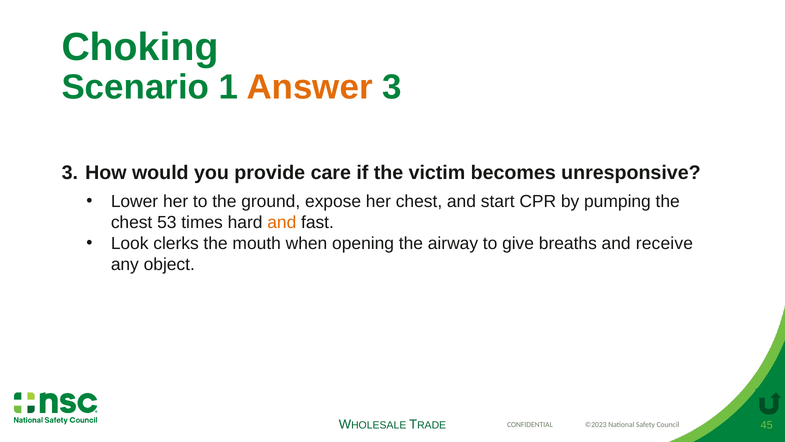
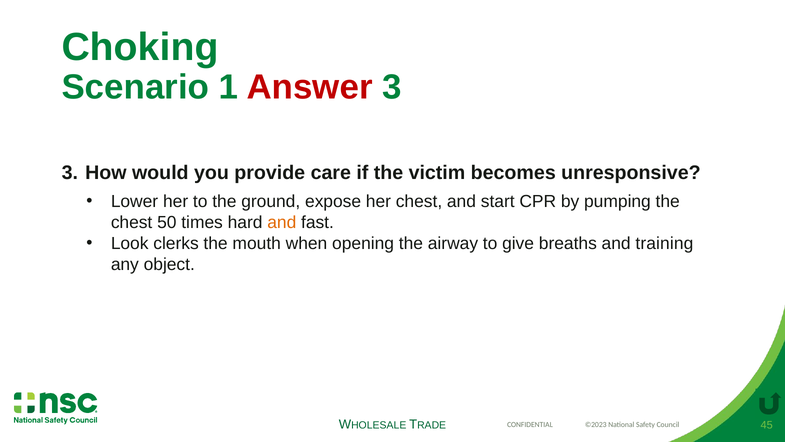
Answer colour: orange -> red (310, 87)
53: 53 -> 50 (167, 222)
receive: receive -> training (664, 243)
